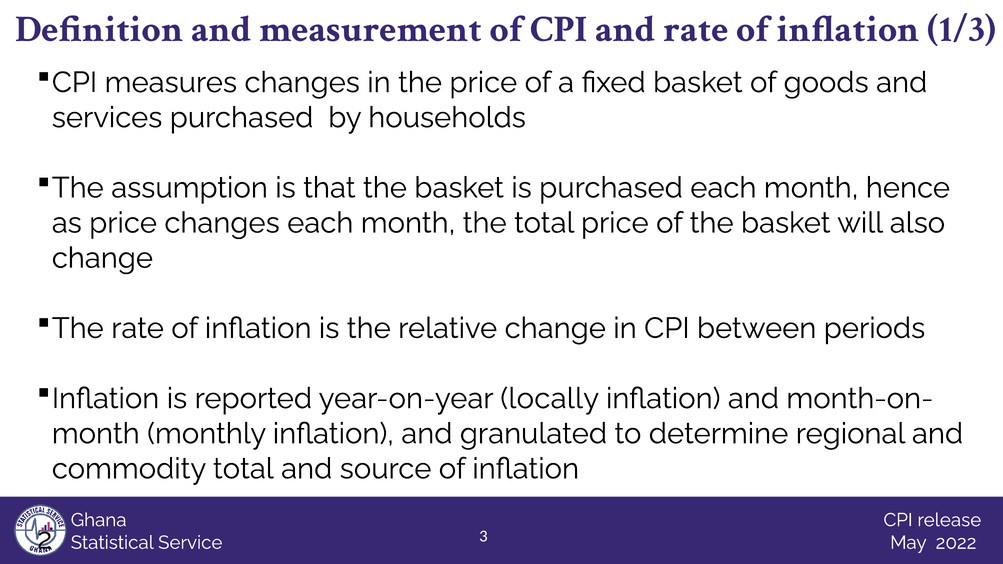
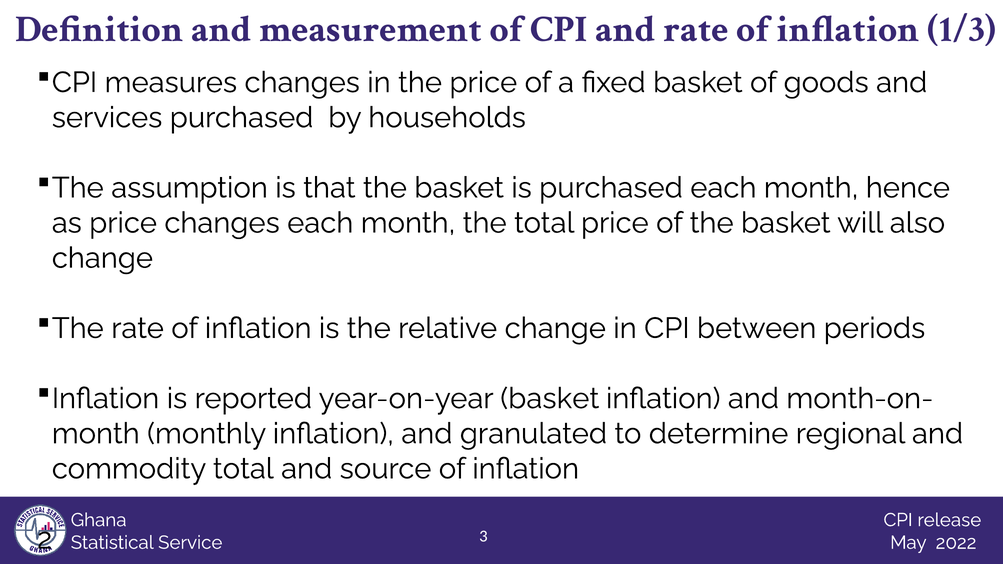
year-on-year locally: locally -> basket (550, 399)
